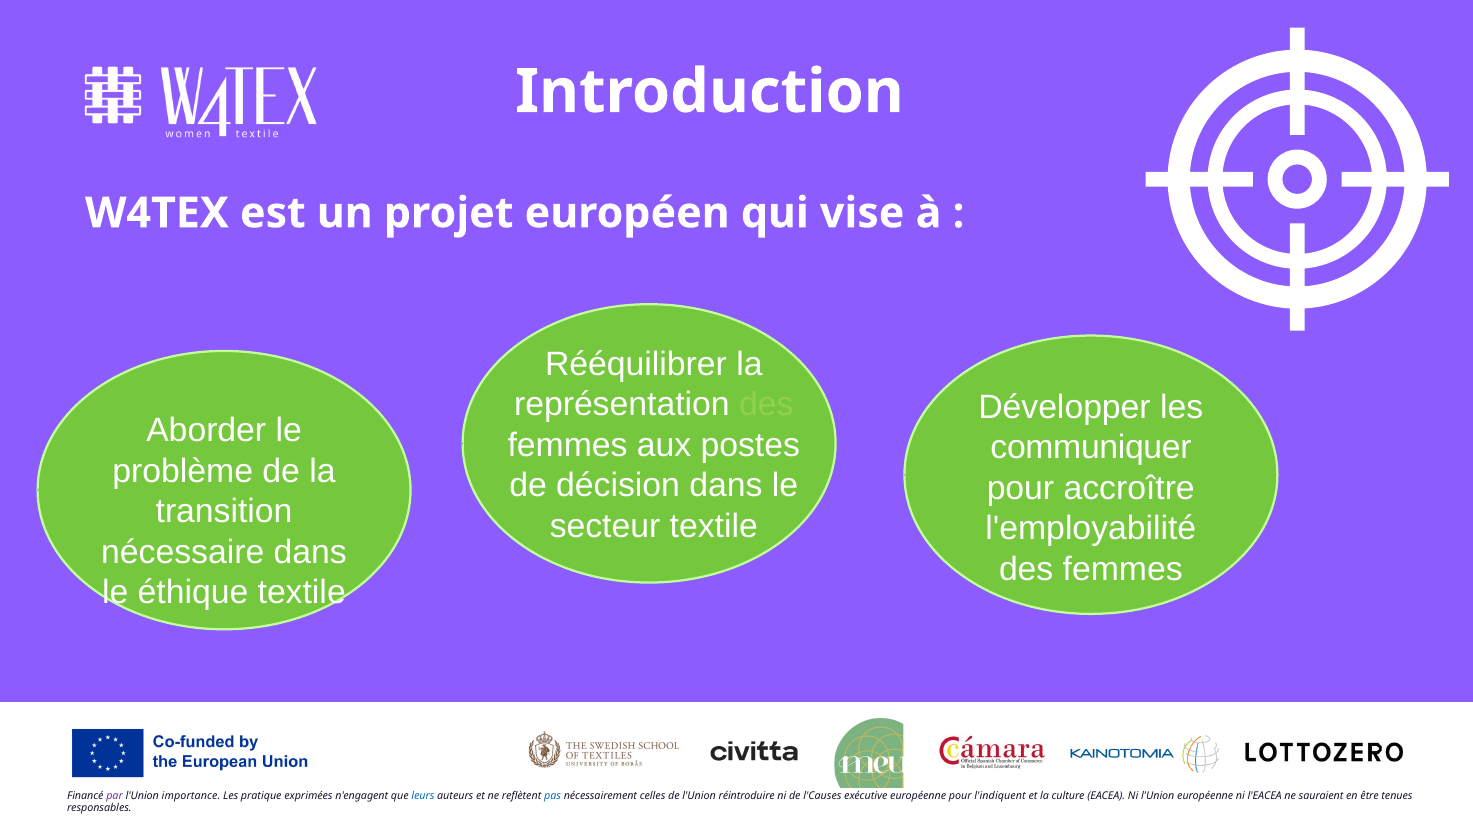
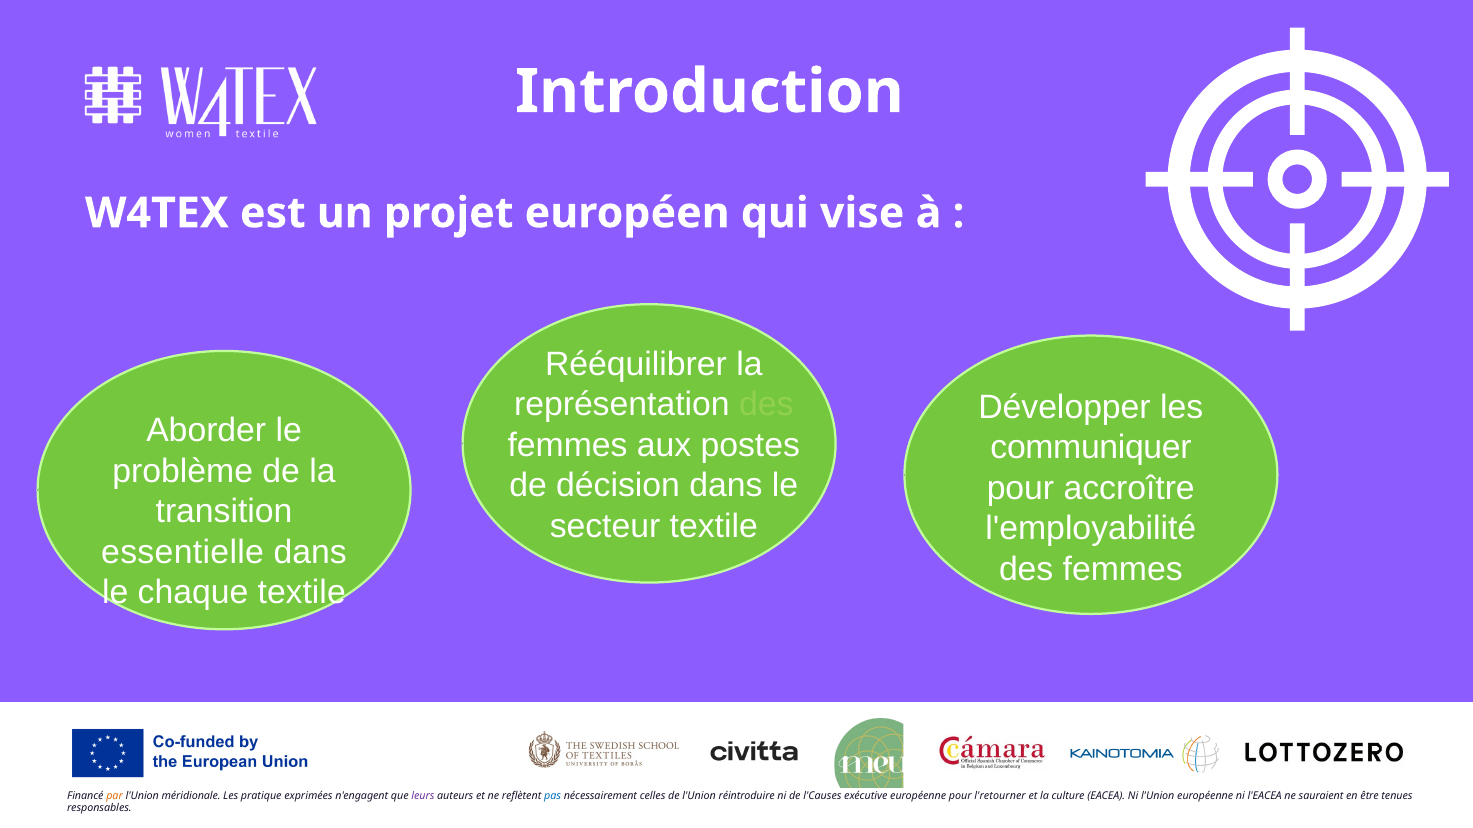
nécessaire: nécessaire -> essentielle (183, 553)
éthique: éthique -> chaque (193, 593)
par colour: purple -> orange (115, 796)
importance: importance -> méridionale (191, 796)
leurs colour: blue -> purple (423, 796)
l'indiquent: l'indiquent -> l'retourner (1000, 796)
